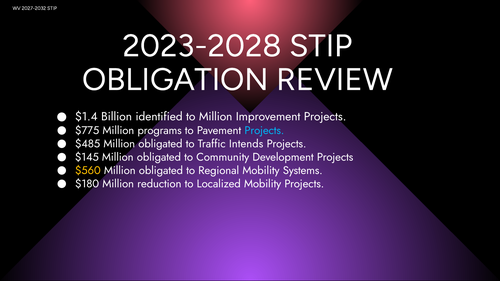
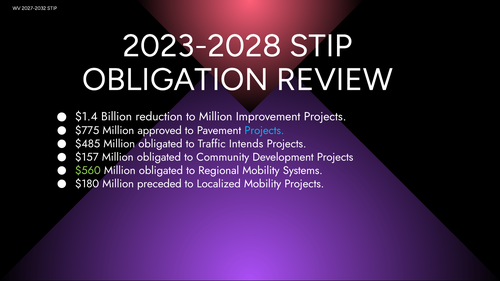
identified: identified -> reduction (159, 117)
programs: programs -> approved (160, 131)
$145: $145 -> $157 (87, 157)
$560 colour: yellow -> light green (88, 171)
reduction: reduction -> preceded (159, 184)
